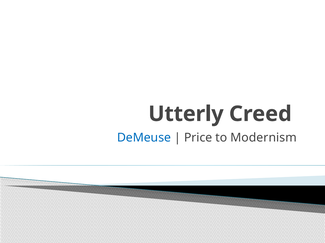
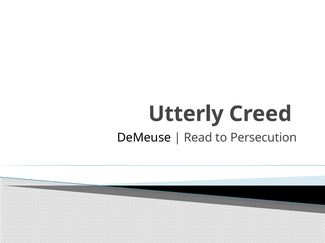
DeMeuse colour: blue -> black (144, 138)
Price: Price -> Read (198, 138)
Modernism: Modernism -> Persecution (264, 138)
